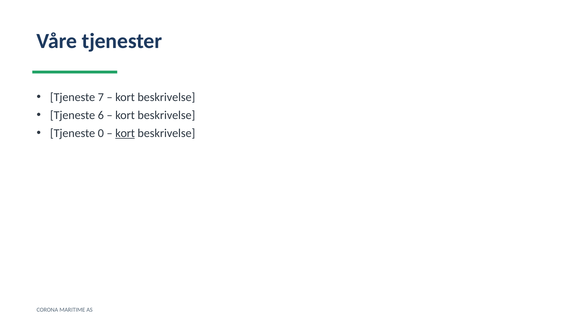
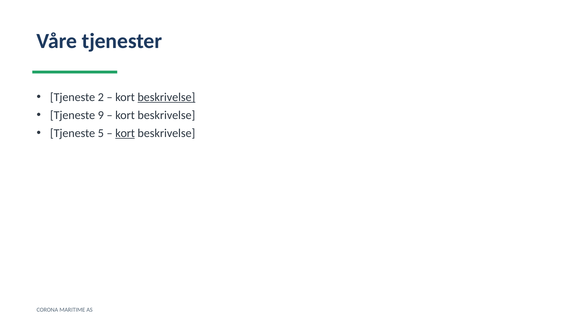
7: 7 -> 2 (101, 97)
beskrivelse underline: none -> present (166, 97)
6: 6 -> 9 (101, 115)
0: 0 -> 5 (101, 133)
